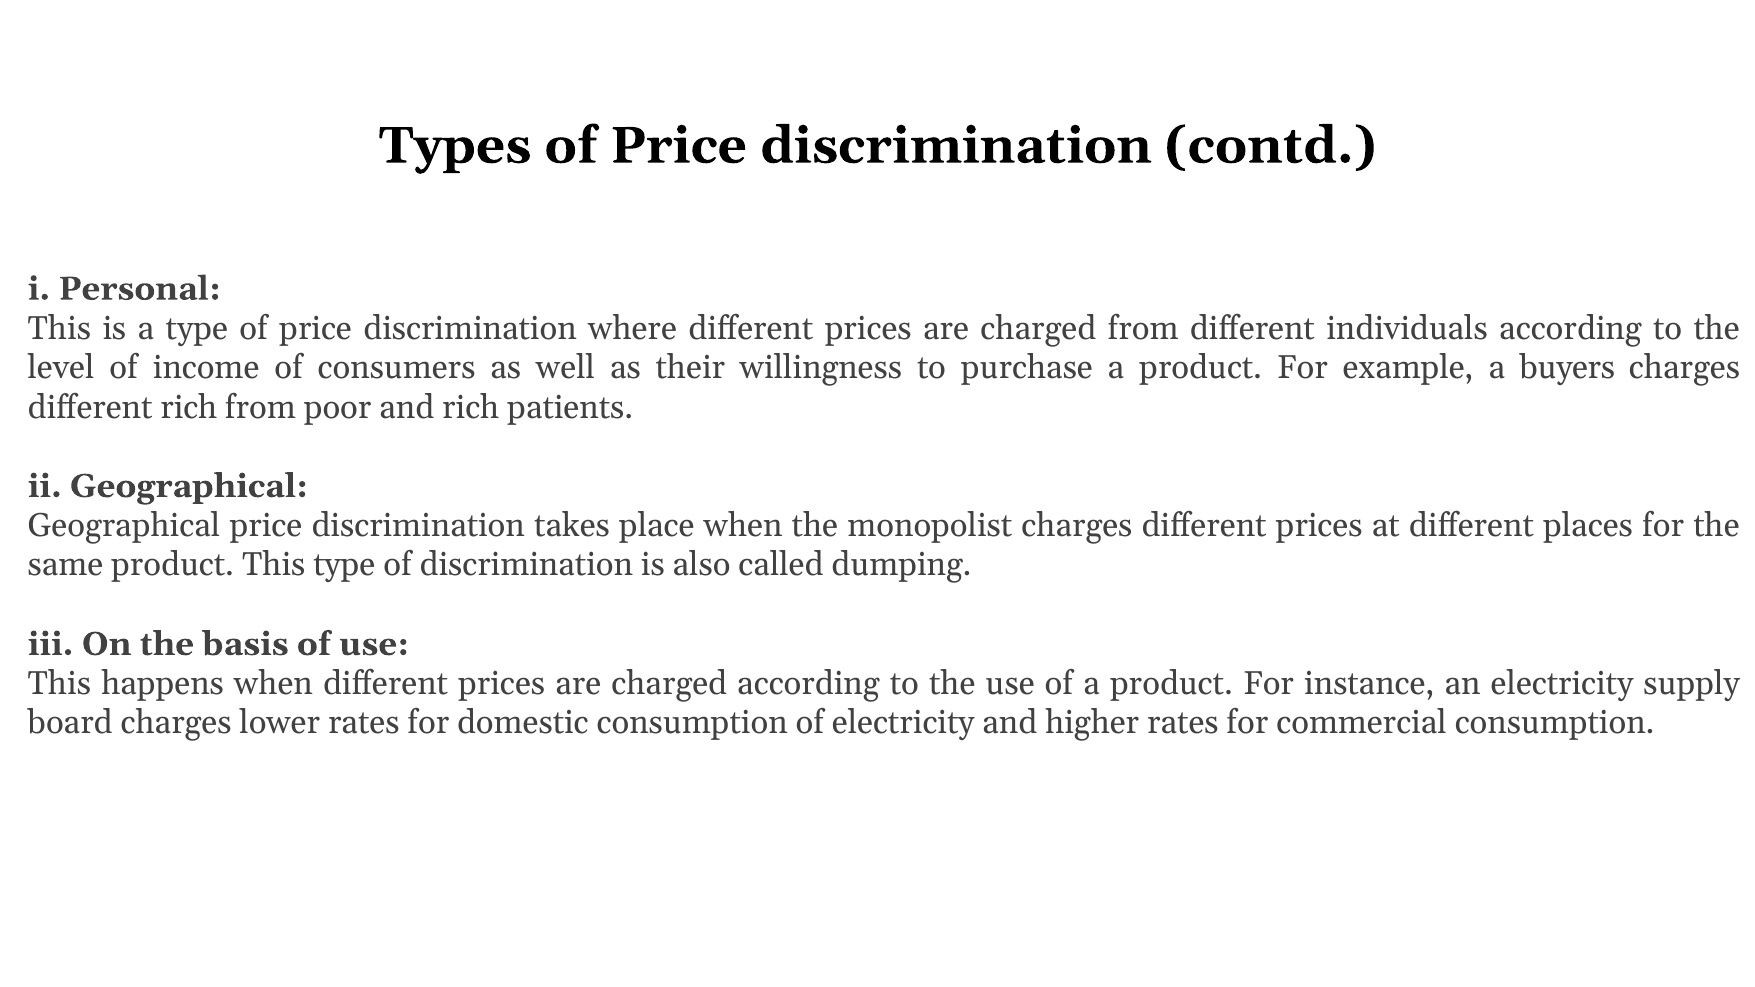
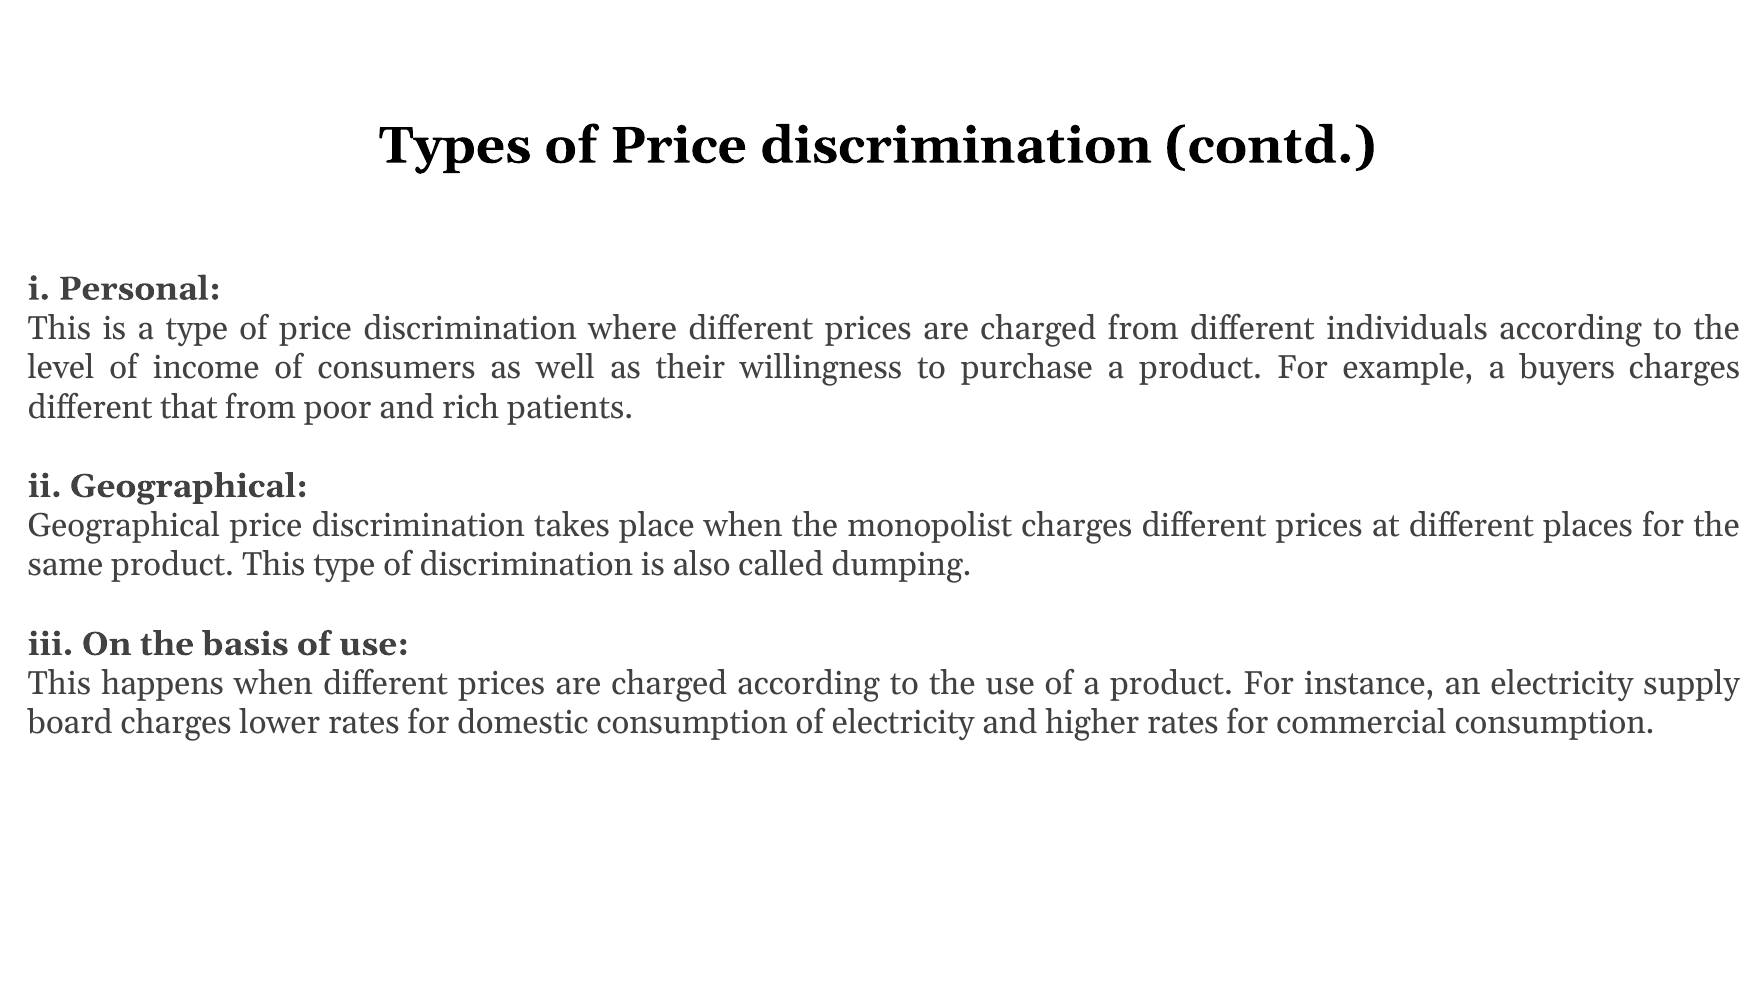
different rich: rich -> that (189, 407)
